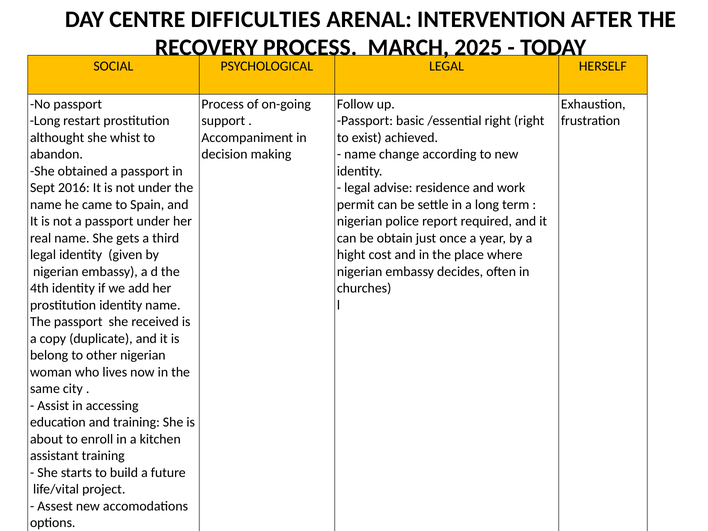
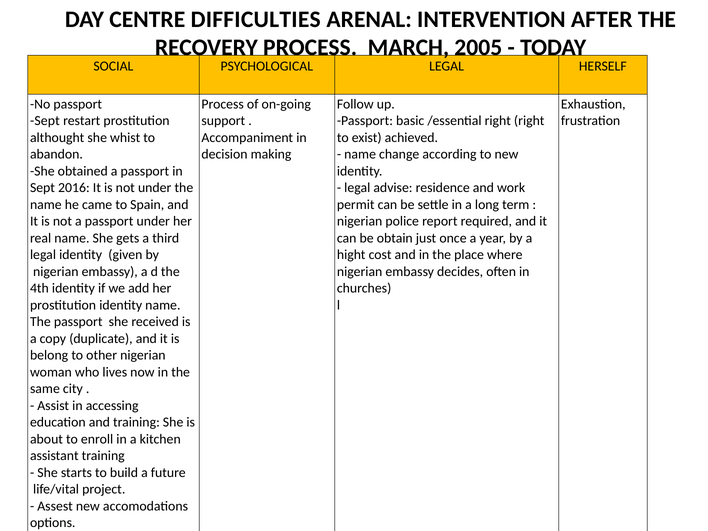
2025: 2025 -> 2005 (478, 48)
Long: Long -> Sept (45, 121)
